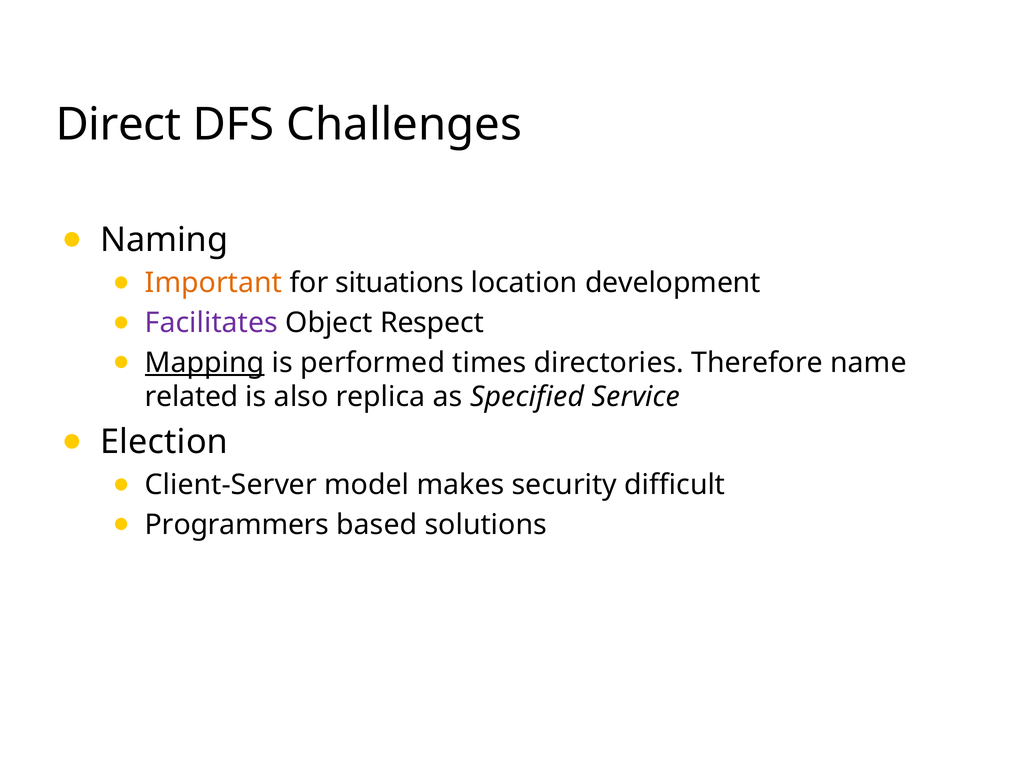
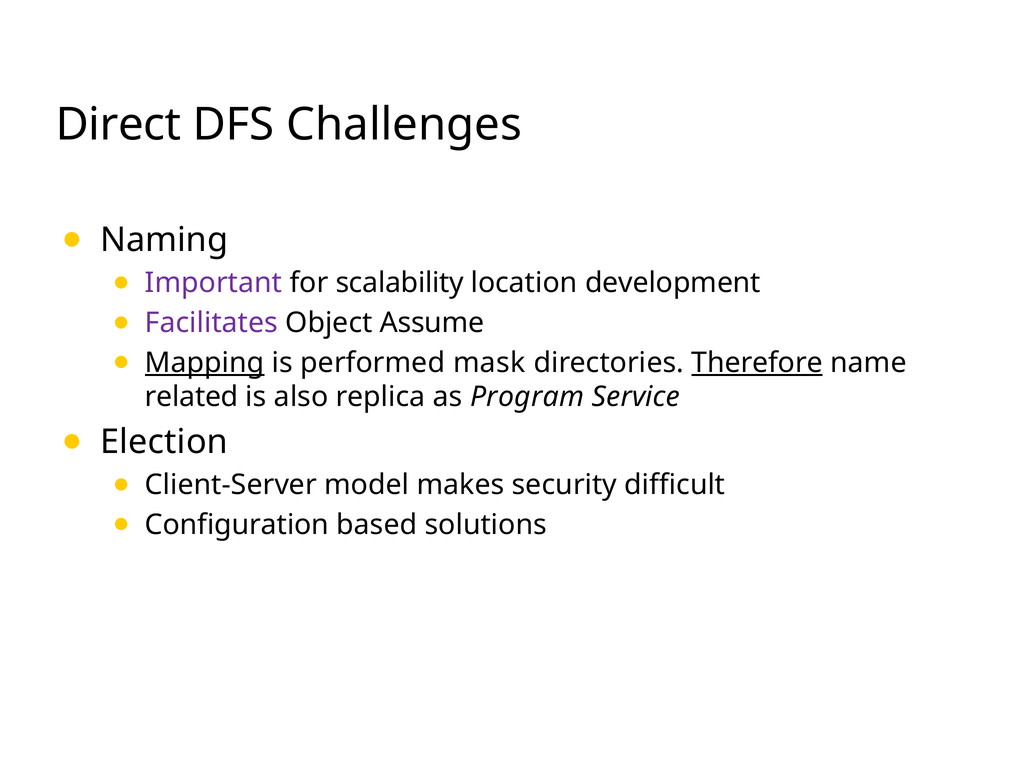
Important colour: orange -> purple (214, 283)
situations: situations -> scalability (400, 283)
Respect: Respect -> Assume (432, 323)
times: times -> mask (489, 362)
Therefore underline: none -> present (757, 362)
Specified: Specified -> Program (527, 397)
Programmers: Programmers -> Configuration (237, 524)
